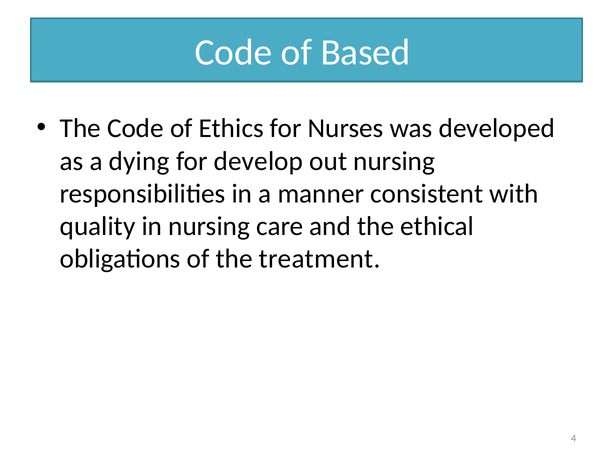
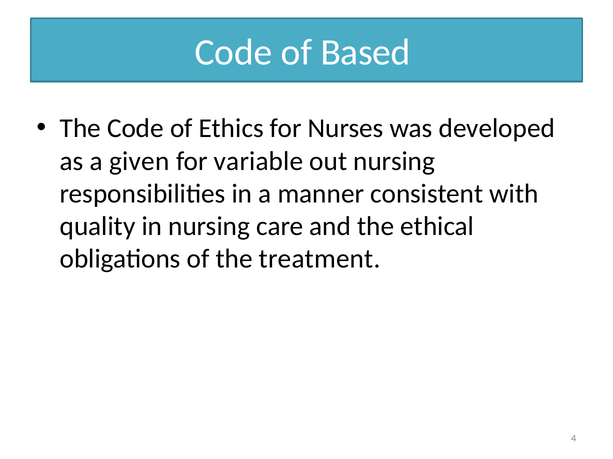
dying: dying -> given (139, 161)
develop: develop -> variable (259, 161)
